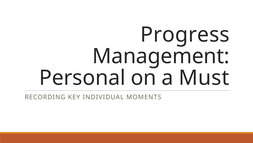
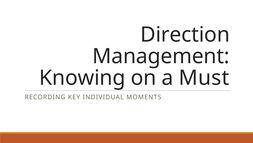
Progress: Progress -> Direction (185, 35)
Personal: Personal -> Knowing (82, 78)
